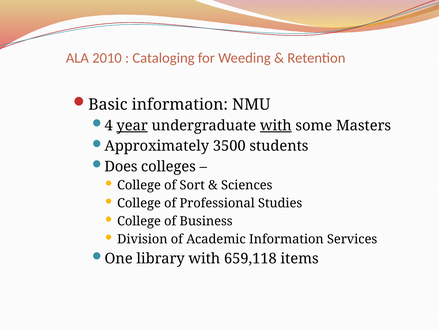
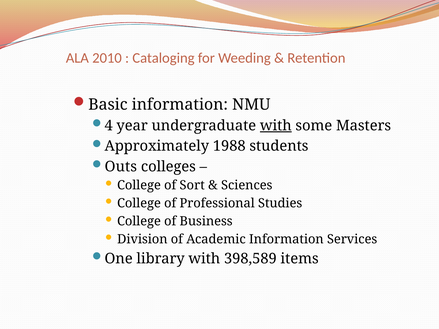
year underline: present -> none (132, 126)
3500: 3500 -> 1988 (229, 146)
Does: Does -> Outs (121, 167)
659,118: 659,118 -> 398,589 (250, 259)
